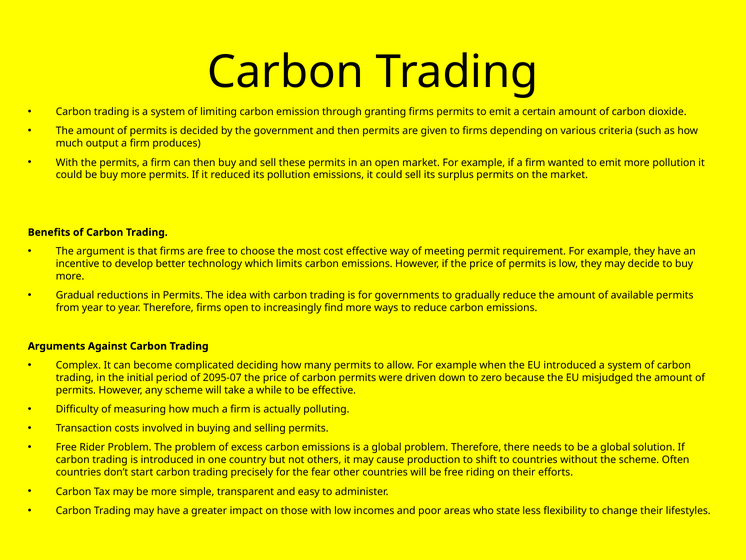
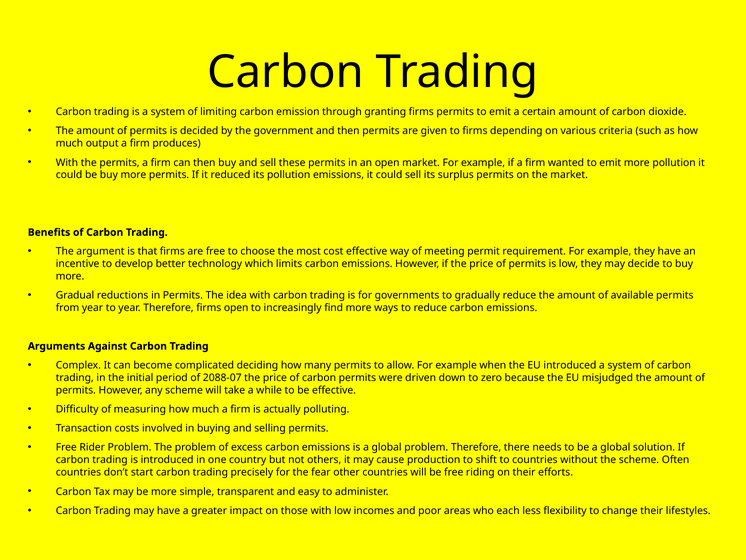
2095-07: 2095-07 -> 2088-07 (222, 377)
state: state -> each (508, 510)
